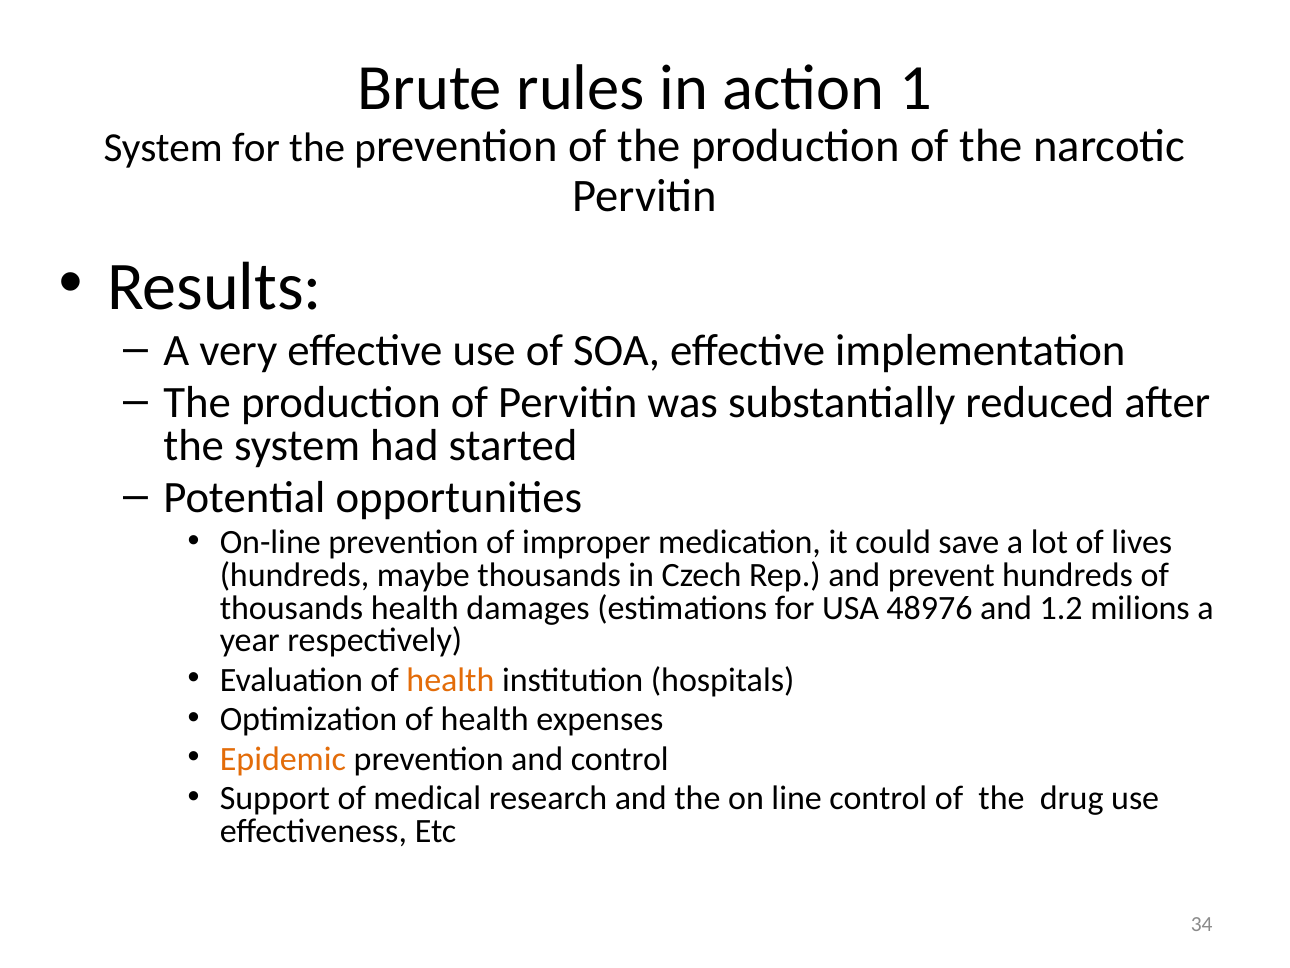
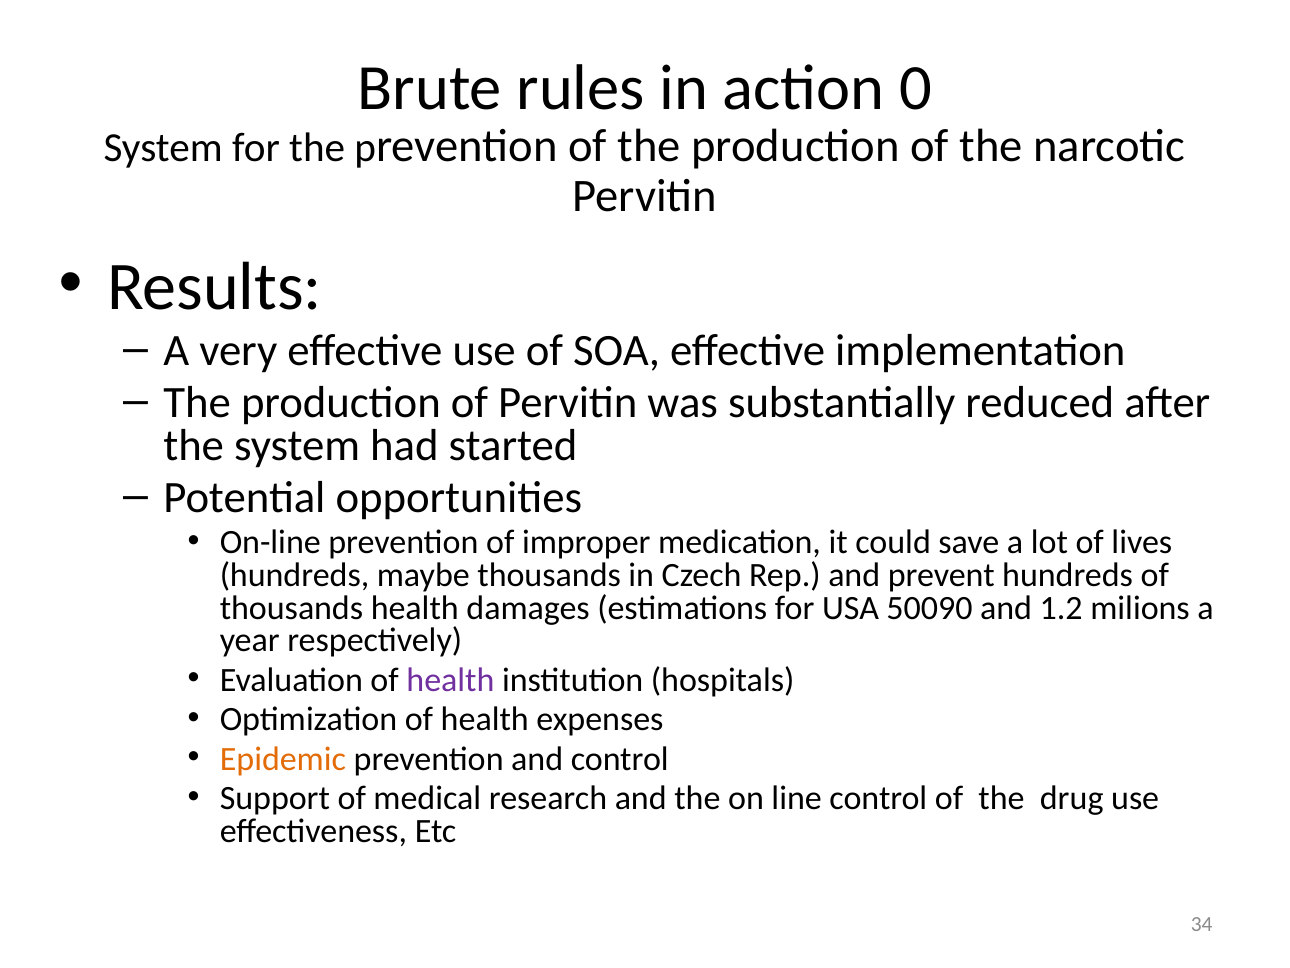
1: 1 -> 0 (915, 88)
48976: 48976 -> 50090 (930, 608)
health colour: orange -> purple (450, 680)
